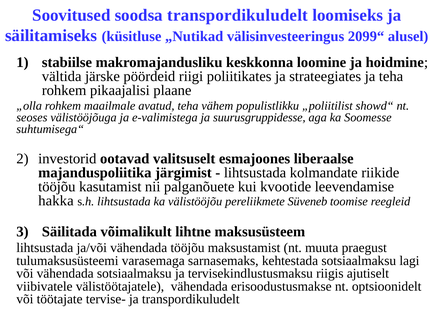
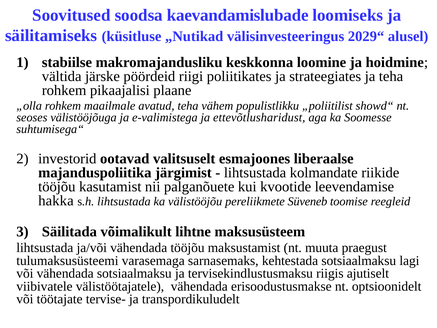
soodsa transpordikuludelt: transpordikuludelt -> kaevandamislubade (238, 15)
2099“: 2099“ -> 2029“ (366, 36)
suurusgruppidesse: suurusgruppidesse -> ettevõtlusharidust (259, 117)
